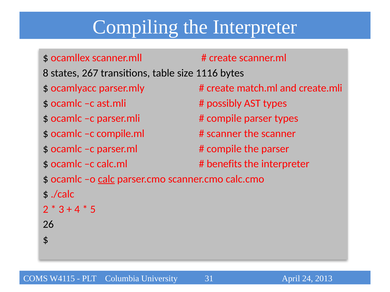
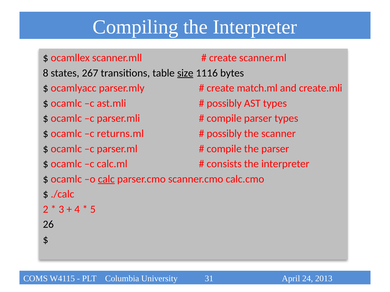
size underline: none -> present (185, 73)
compile.ml: compile.ml -> returns.ml (120, 134)
scanner: scanner -> possibly (224, 134)
benefits: benefits -> consists (224, 164)
